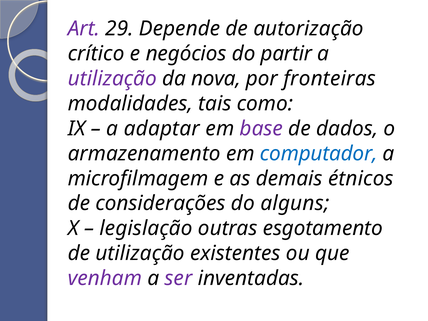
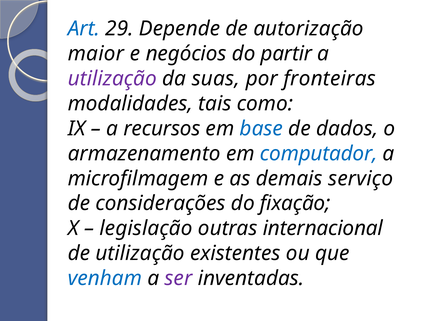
Art colour: purple -> blue (84, 29)
crítico: crítico -> maior (96, 54)
nova: nova -> suas (216, 79)
adaptar: adaptar -> recursos (162, 129)
base colour: purple -> blue (261, 129)
étnicos: étnicos -> serviço (361, 178)
alguns: alguns -> fixação (295, 203)
esgotamento: esgotamento -> internacional (323, 228)
venham colour: purple -> blue (105, 278)
